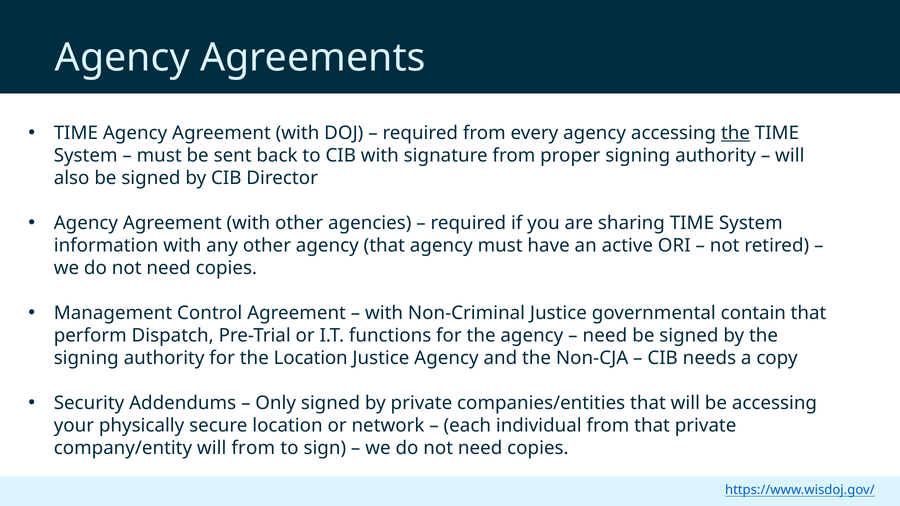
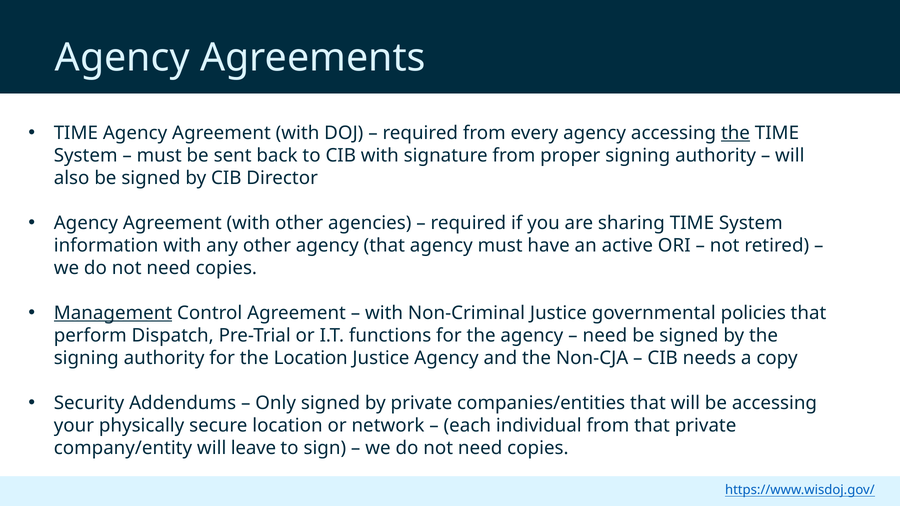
Management underline: none -> present (113, 313)
contain: contain -> policies (753, 313)
will from: from -> leave (253, 448)
